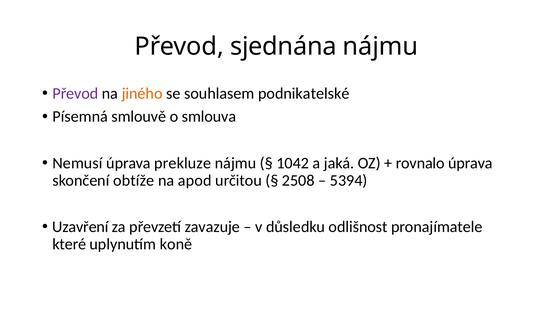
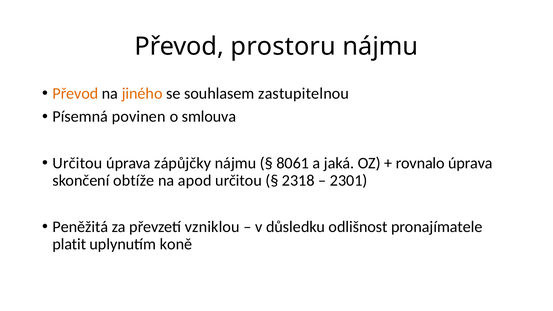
sjednána: sjednána -> prostoru (283, 46)
Převod colour: purple -> orange (75, 93)
podnikatelské: podnikatelské -> zastupitelnou (304, 93)
smlouvě: smlouvě -> povinen (139, 117)
Nemusí: Nemusí -> Určitou (77, 163)
prekluze: prekluze -> zápůjčky (183, 163)
1042: 1042 -> 8061 (293, 163)
2508: 2508 -> 2318 (298, 180)
5394: 5394 -> 2301 (349, 180)
Uzavření: Uzavření -> Peněžitá (80, 227)
zavazuje: zavazuje -> vzniklou (212, 227)
které: které -> platit (69, 244)
